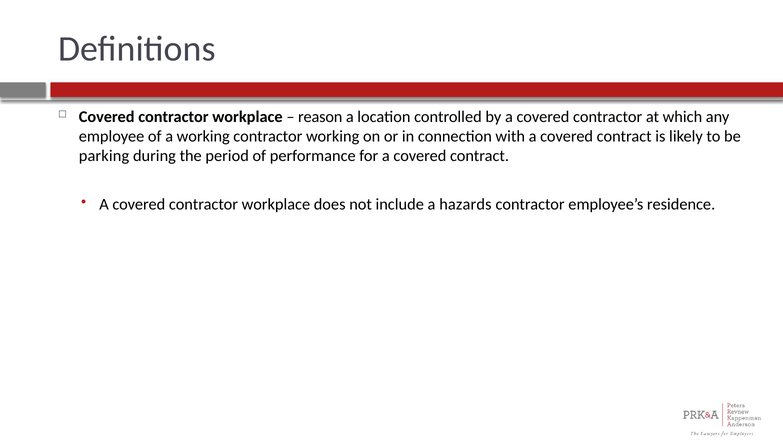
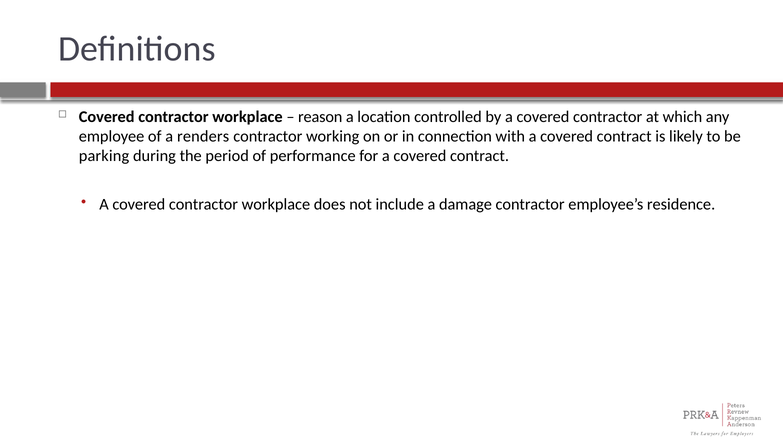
a working: working -> renders (203, 136)
hazards: hazards -> damage (465, 204)
